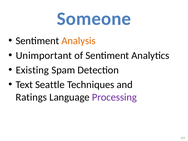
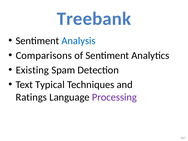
Someone: Someone -> Treebank (94, 19)
Analysis colour: orange -> blue (79, 41)
Unimportant: Unimportant -> Comparisons (44, 55)
Seattle: Seattle -> Typical (50, 85)
